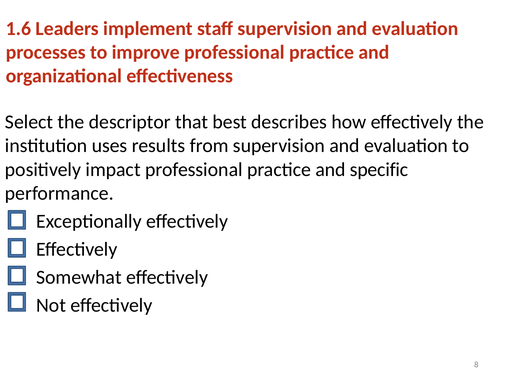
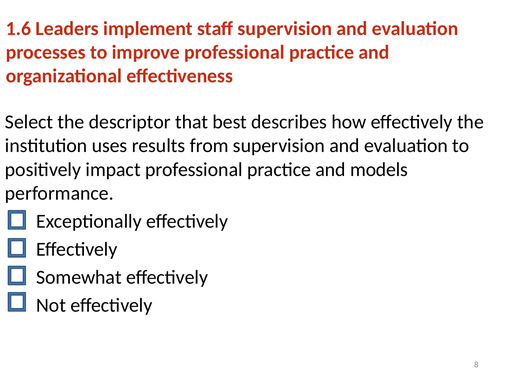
specific: specific -> models (379, 169)
